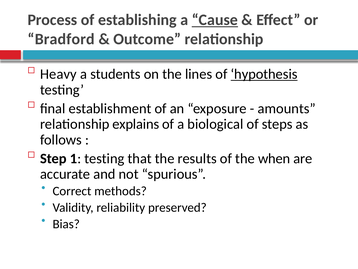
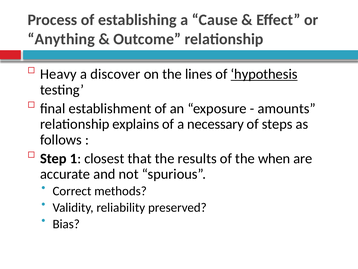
Cause underline: present -> none (215, 20)
Bradford: Bradford -> Anything (61, 39)
students: students -> discover (115, 74)
biological: biological -> necessary (216, 124)
1 testing: testing -> closest (104, 158)
